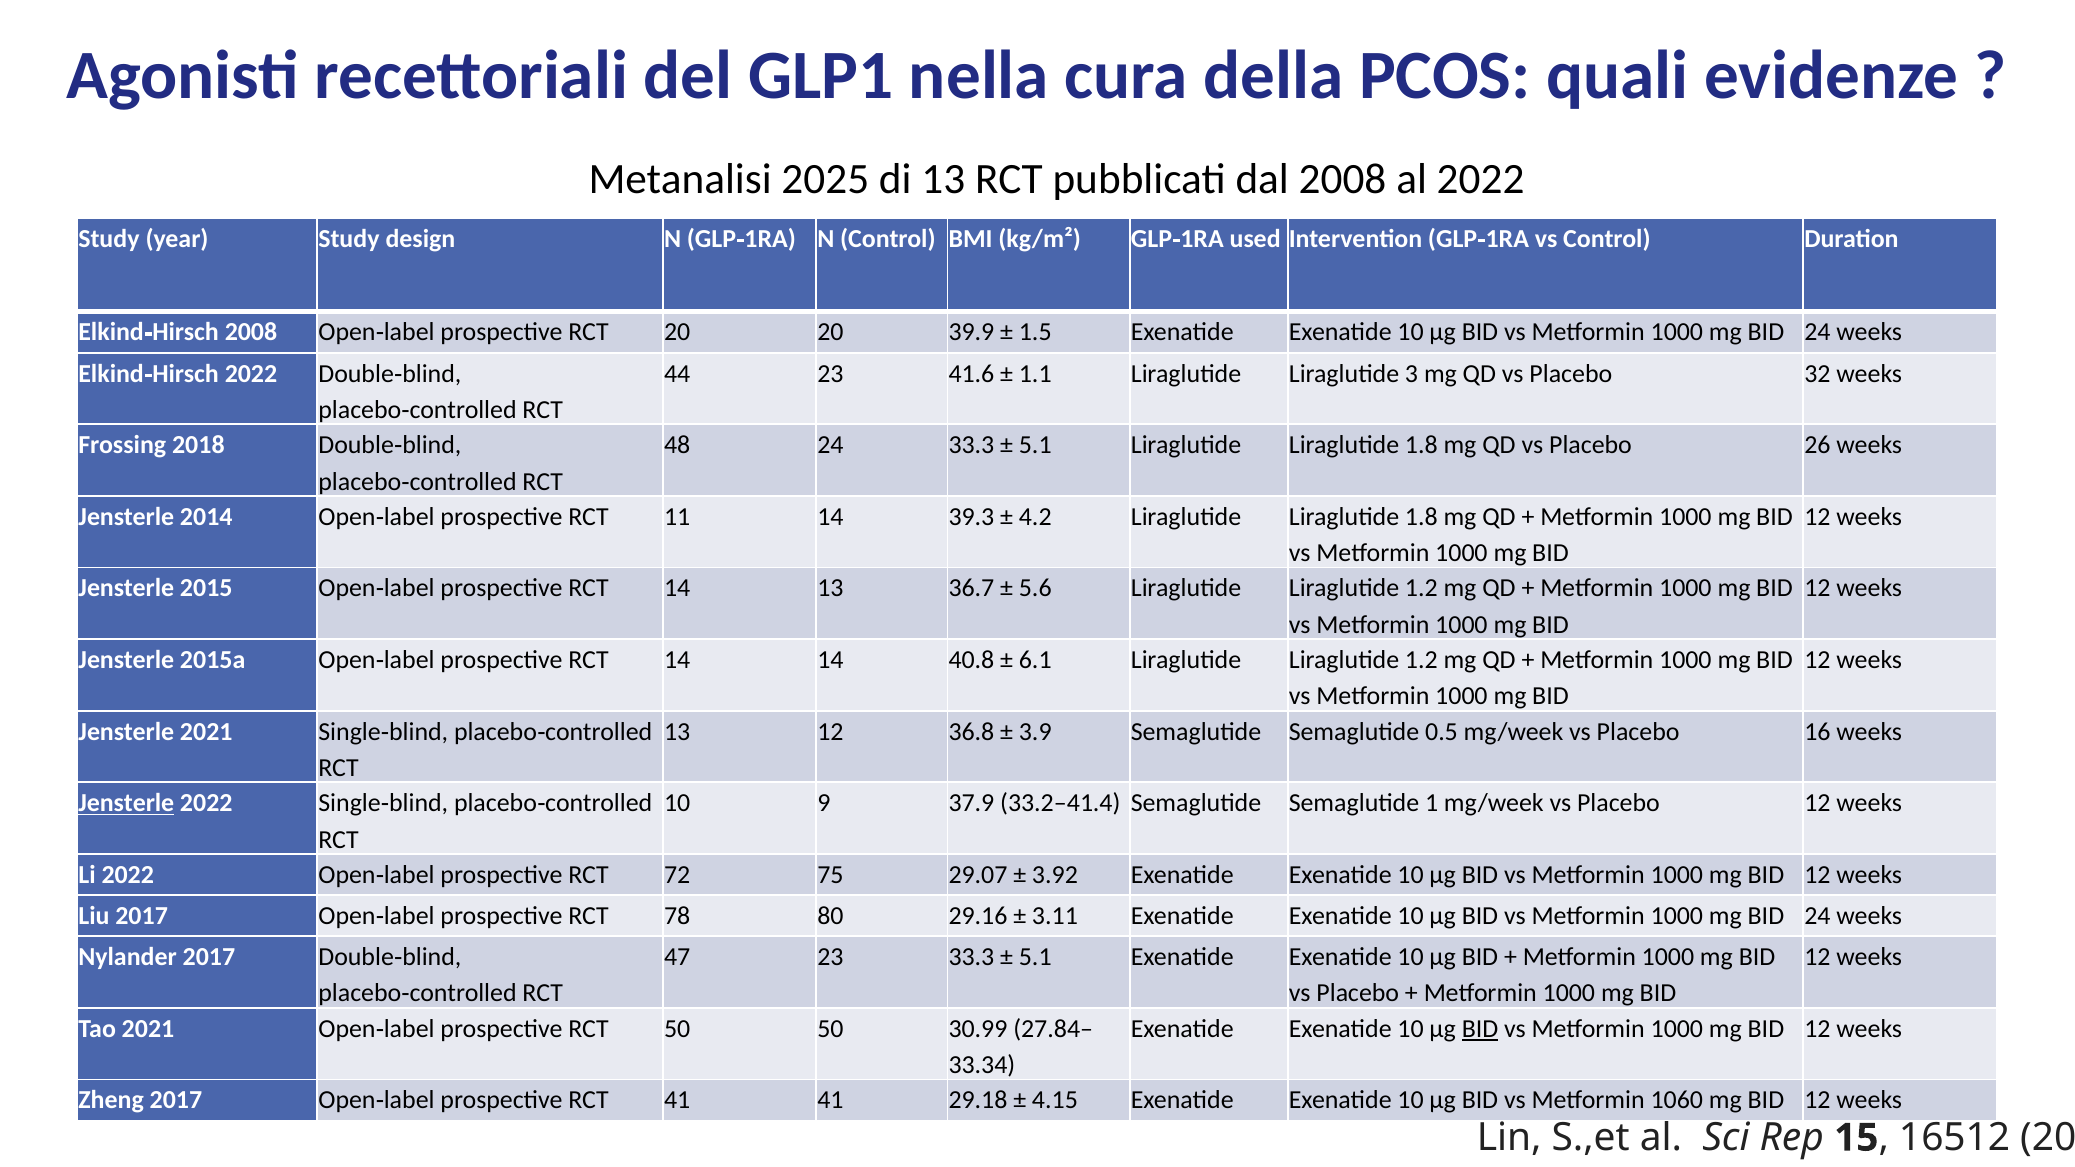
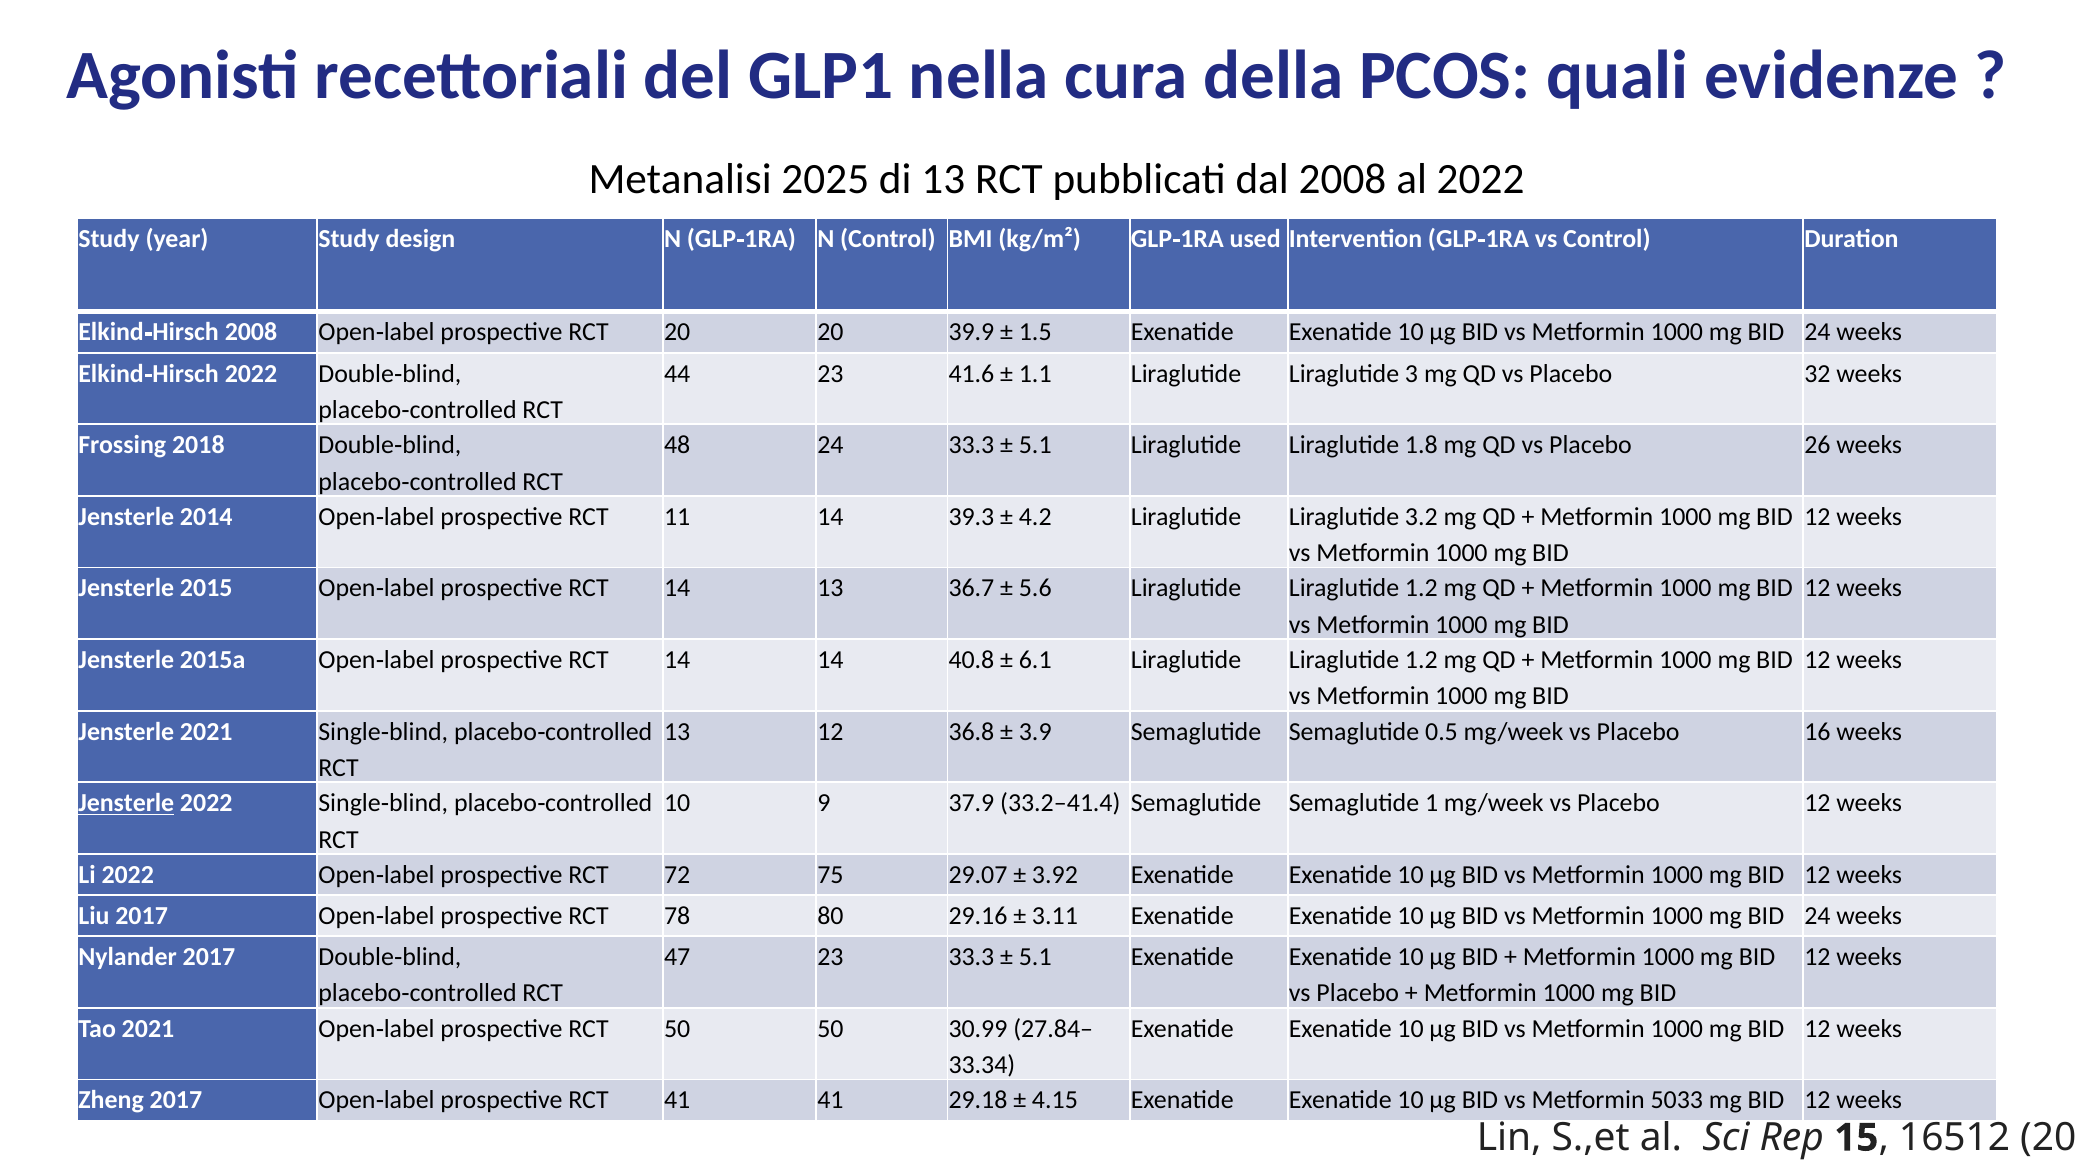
4.2 Liraglutide Liraglutide 1.8: 1.8 -> 3.2 (1421, 517)
BID underline: present -> none (1480, 1029)
1060: 1060 -> 5033 (1677, 1100)
